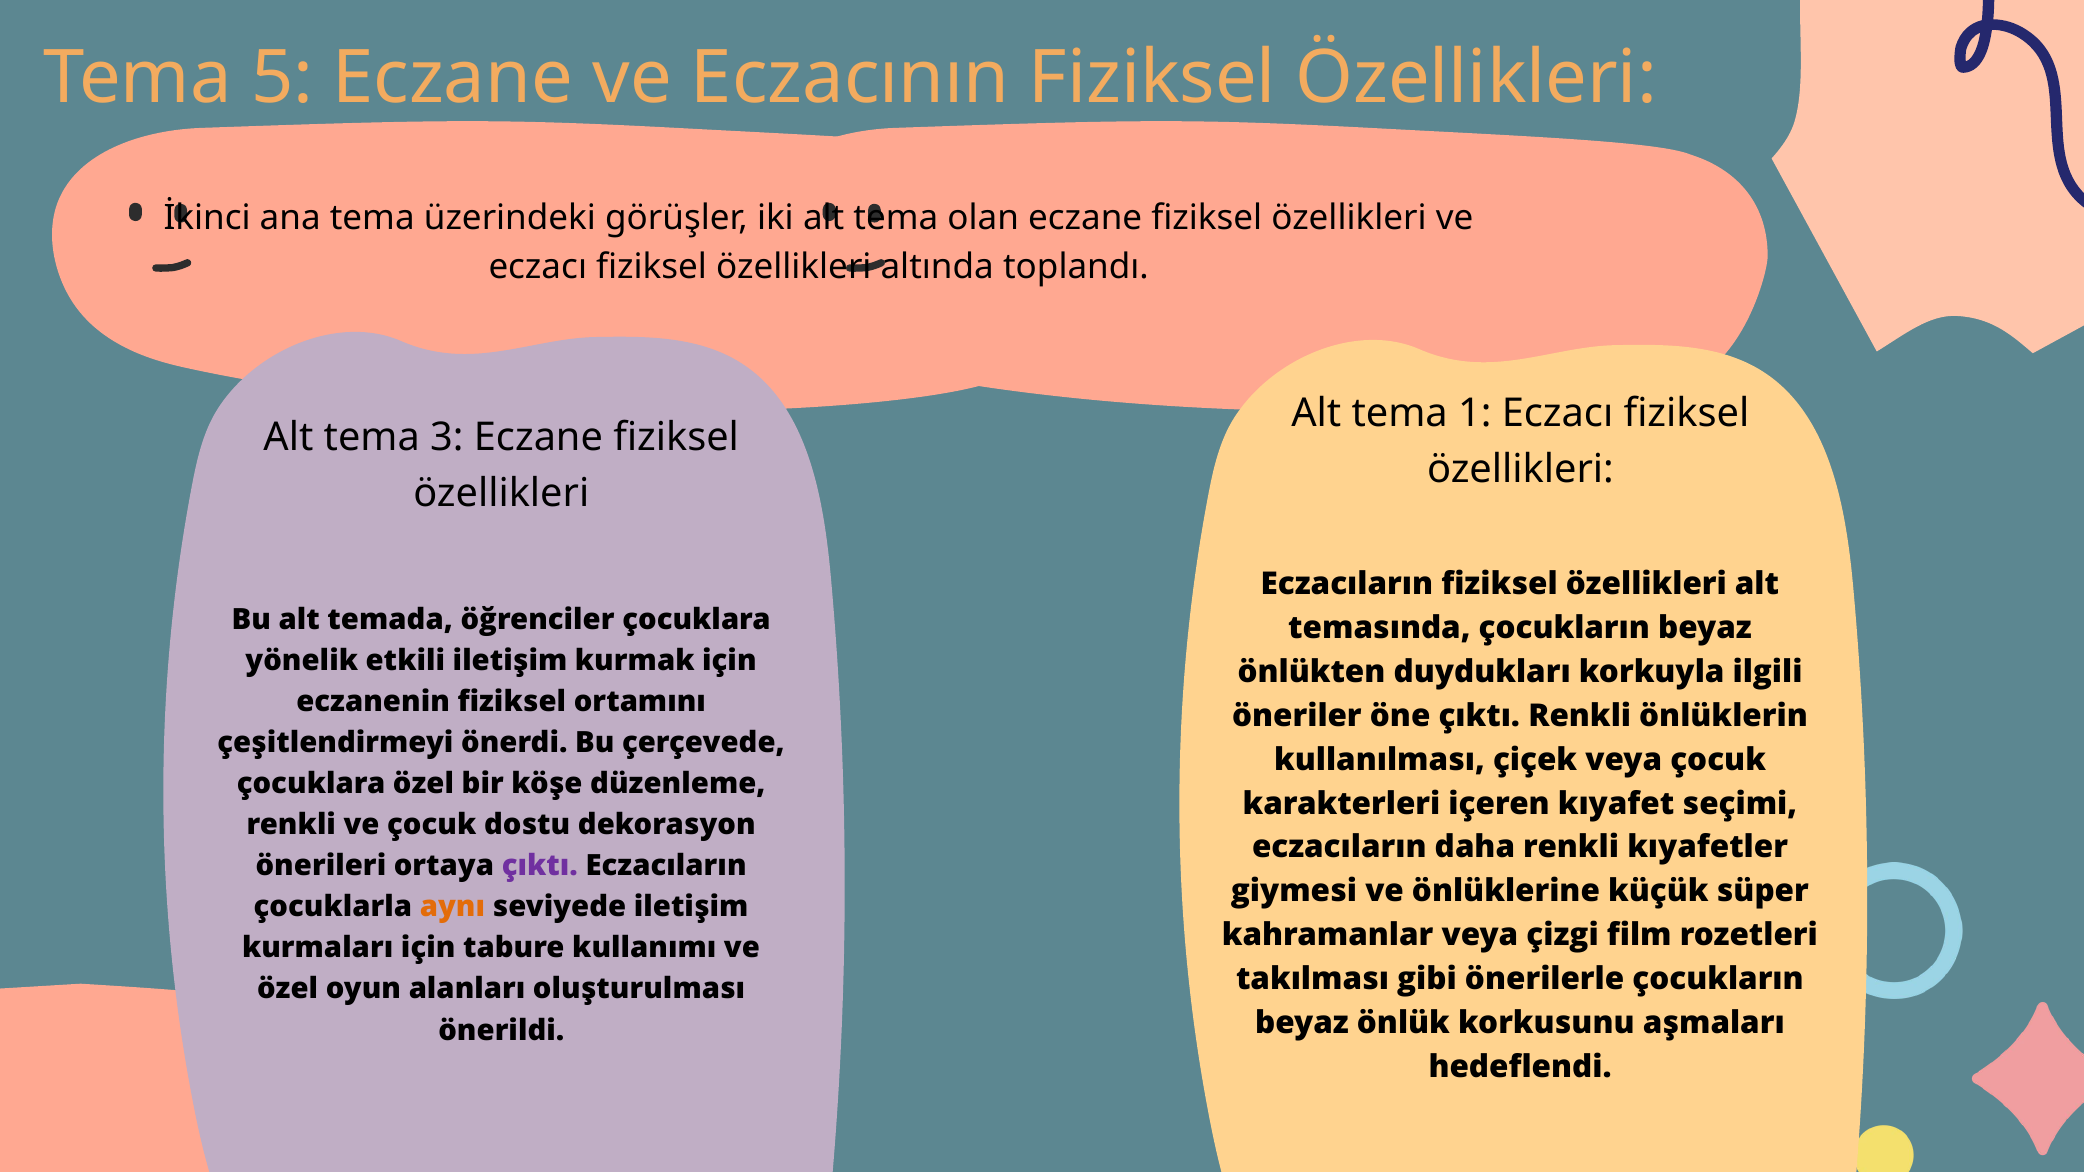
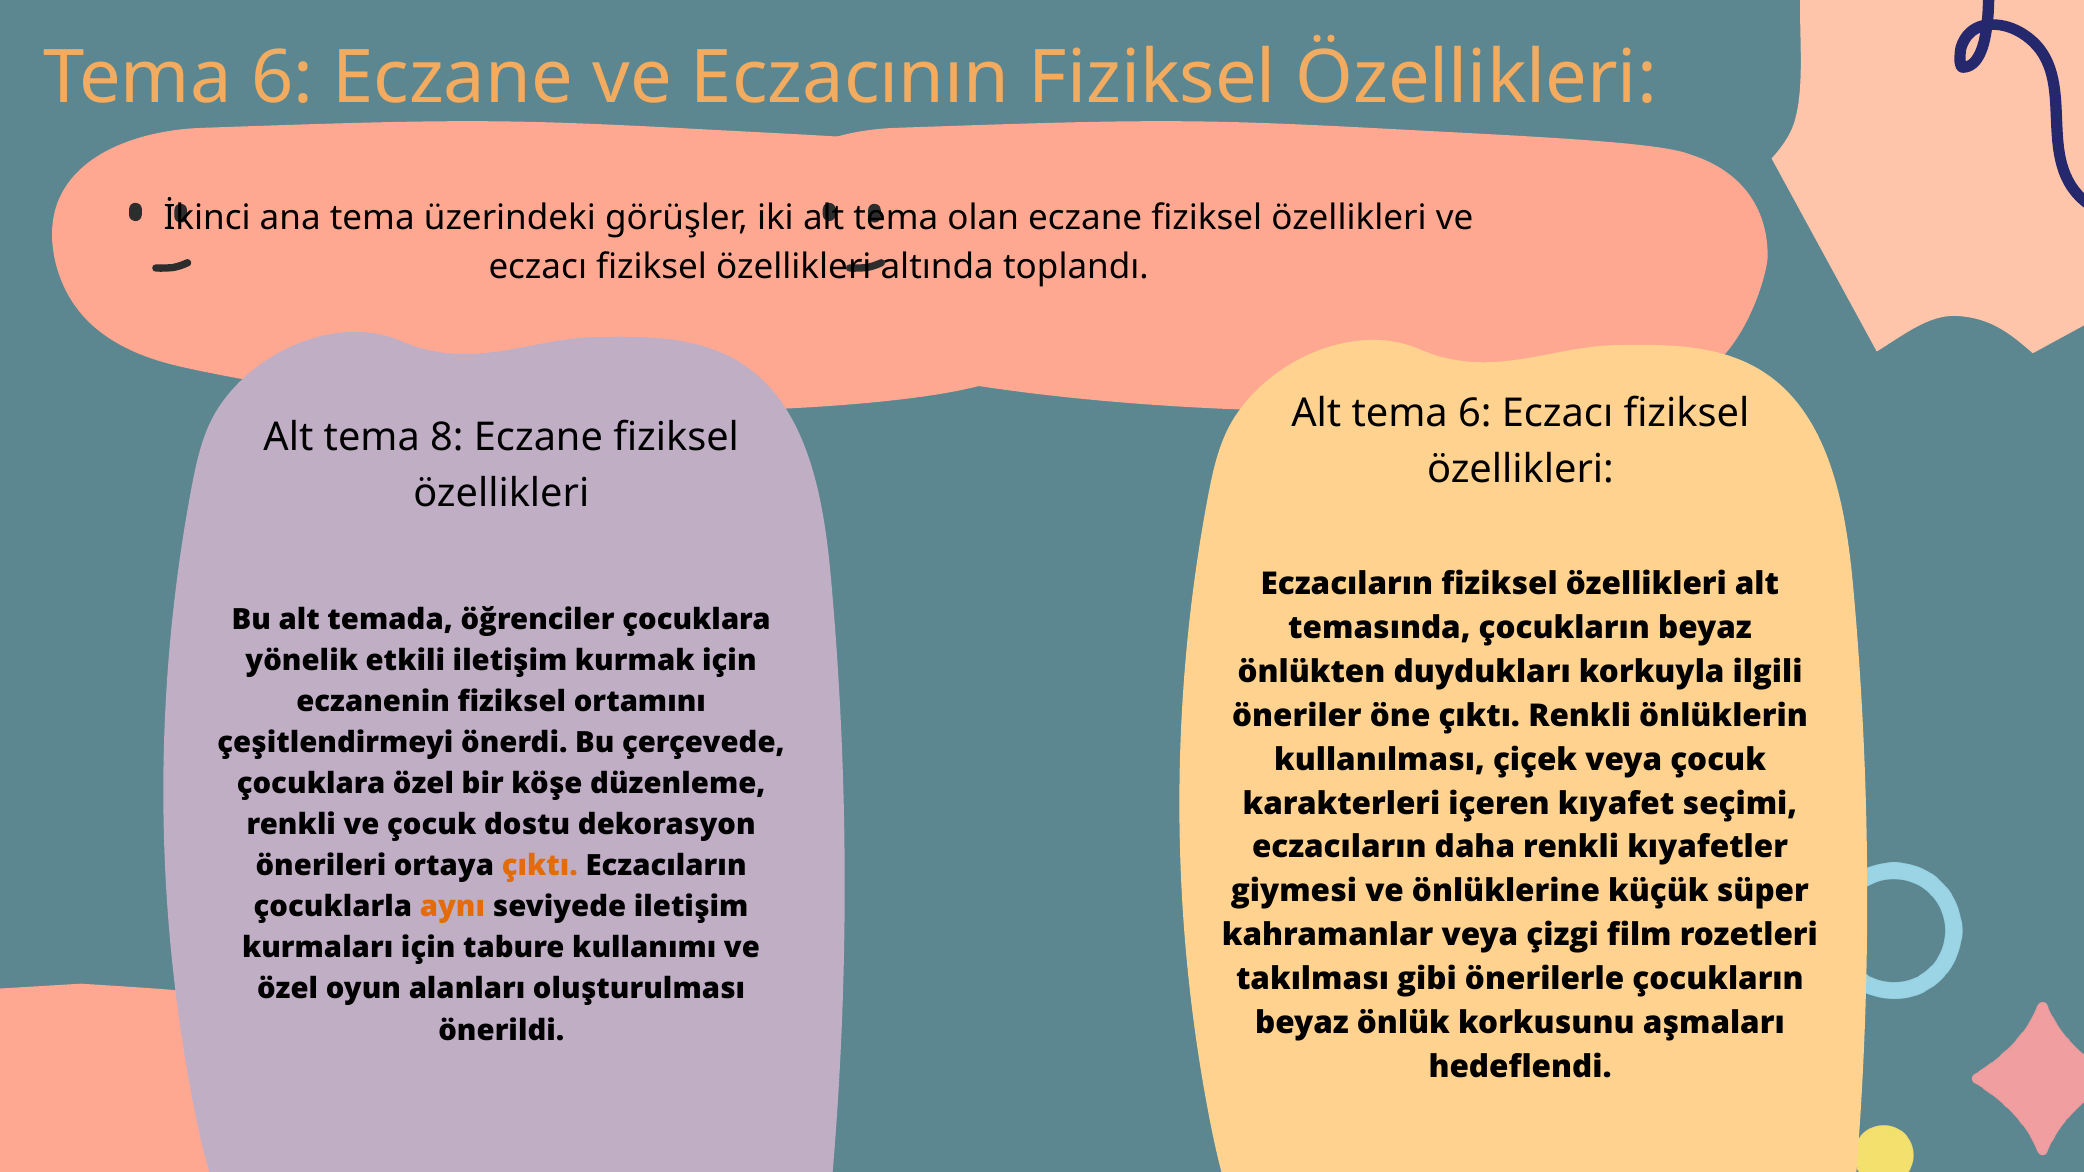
5: 5 -> 6 (282, 78)
Alt tema 1: 1 -> 6 (1475, 414)
3: 3 -> 8 (447, 438)
çıktı colour: purple -> orange (540, 866)
